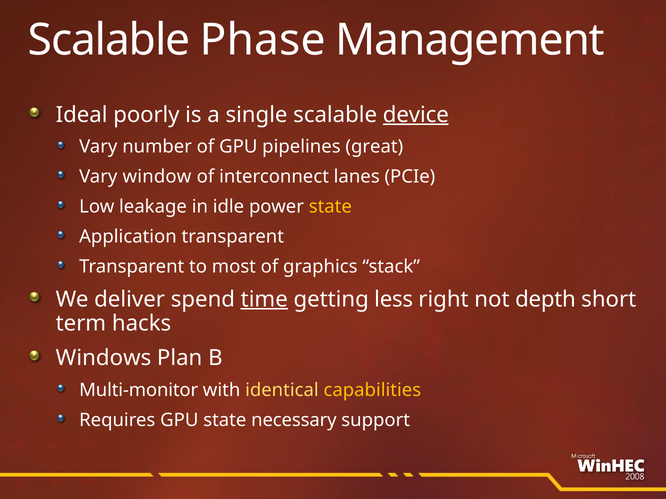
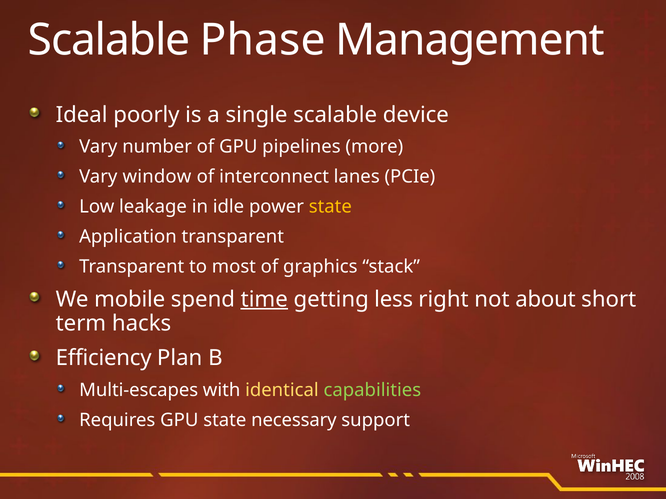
device underline: present -> none (416, 115)
great: great -> more (374, 147)
deliver: deliver -> mobile (130, 300)
depth: depth -> about (545, 300)
Windows: Windows -> Efficiency (104, 358)
Multi-monitor: Multi-monitor -> Multi-escapes (139, 390)
capabilities colour: yellow -> light green (372, 390)
